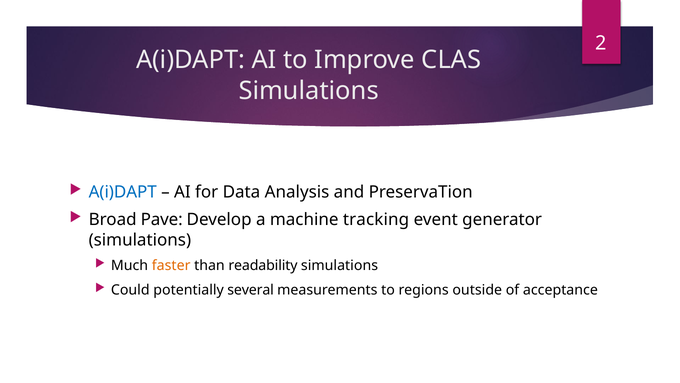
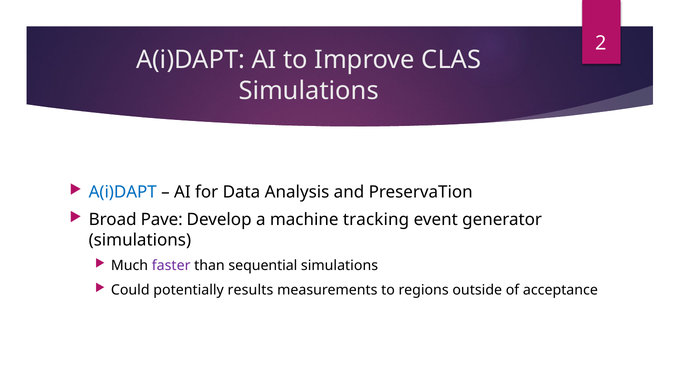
faster colour: orange -> purple (171, 265)
readability: readability -> sequential (263, 265)
several: several -> results (250, 289)
